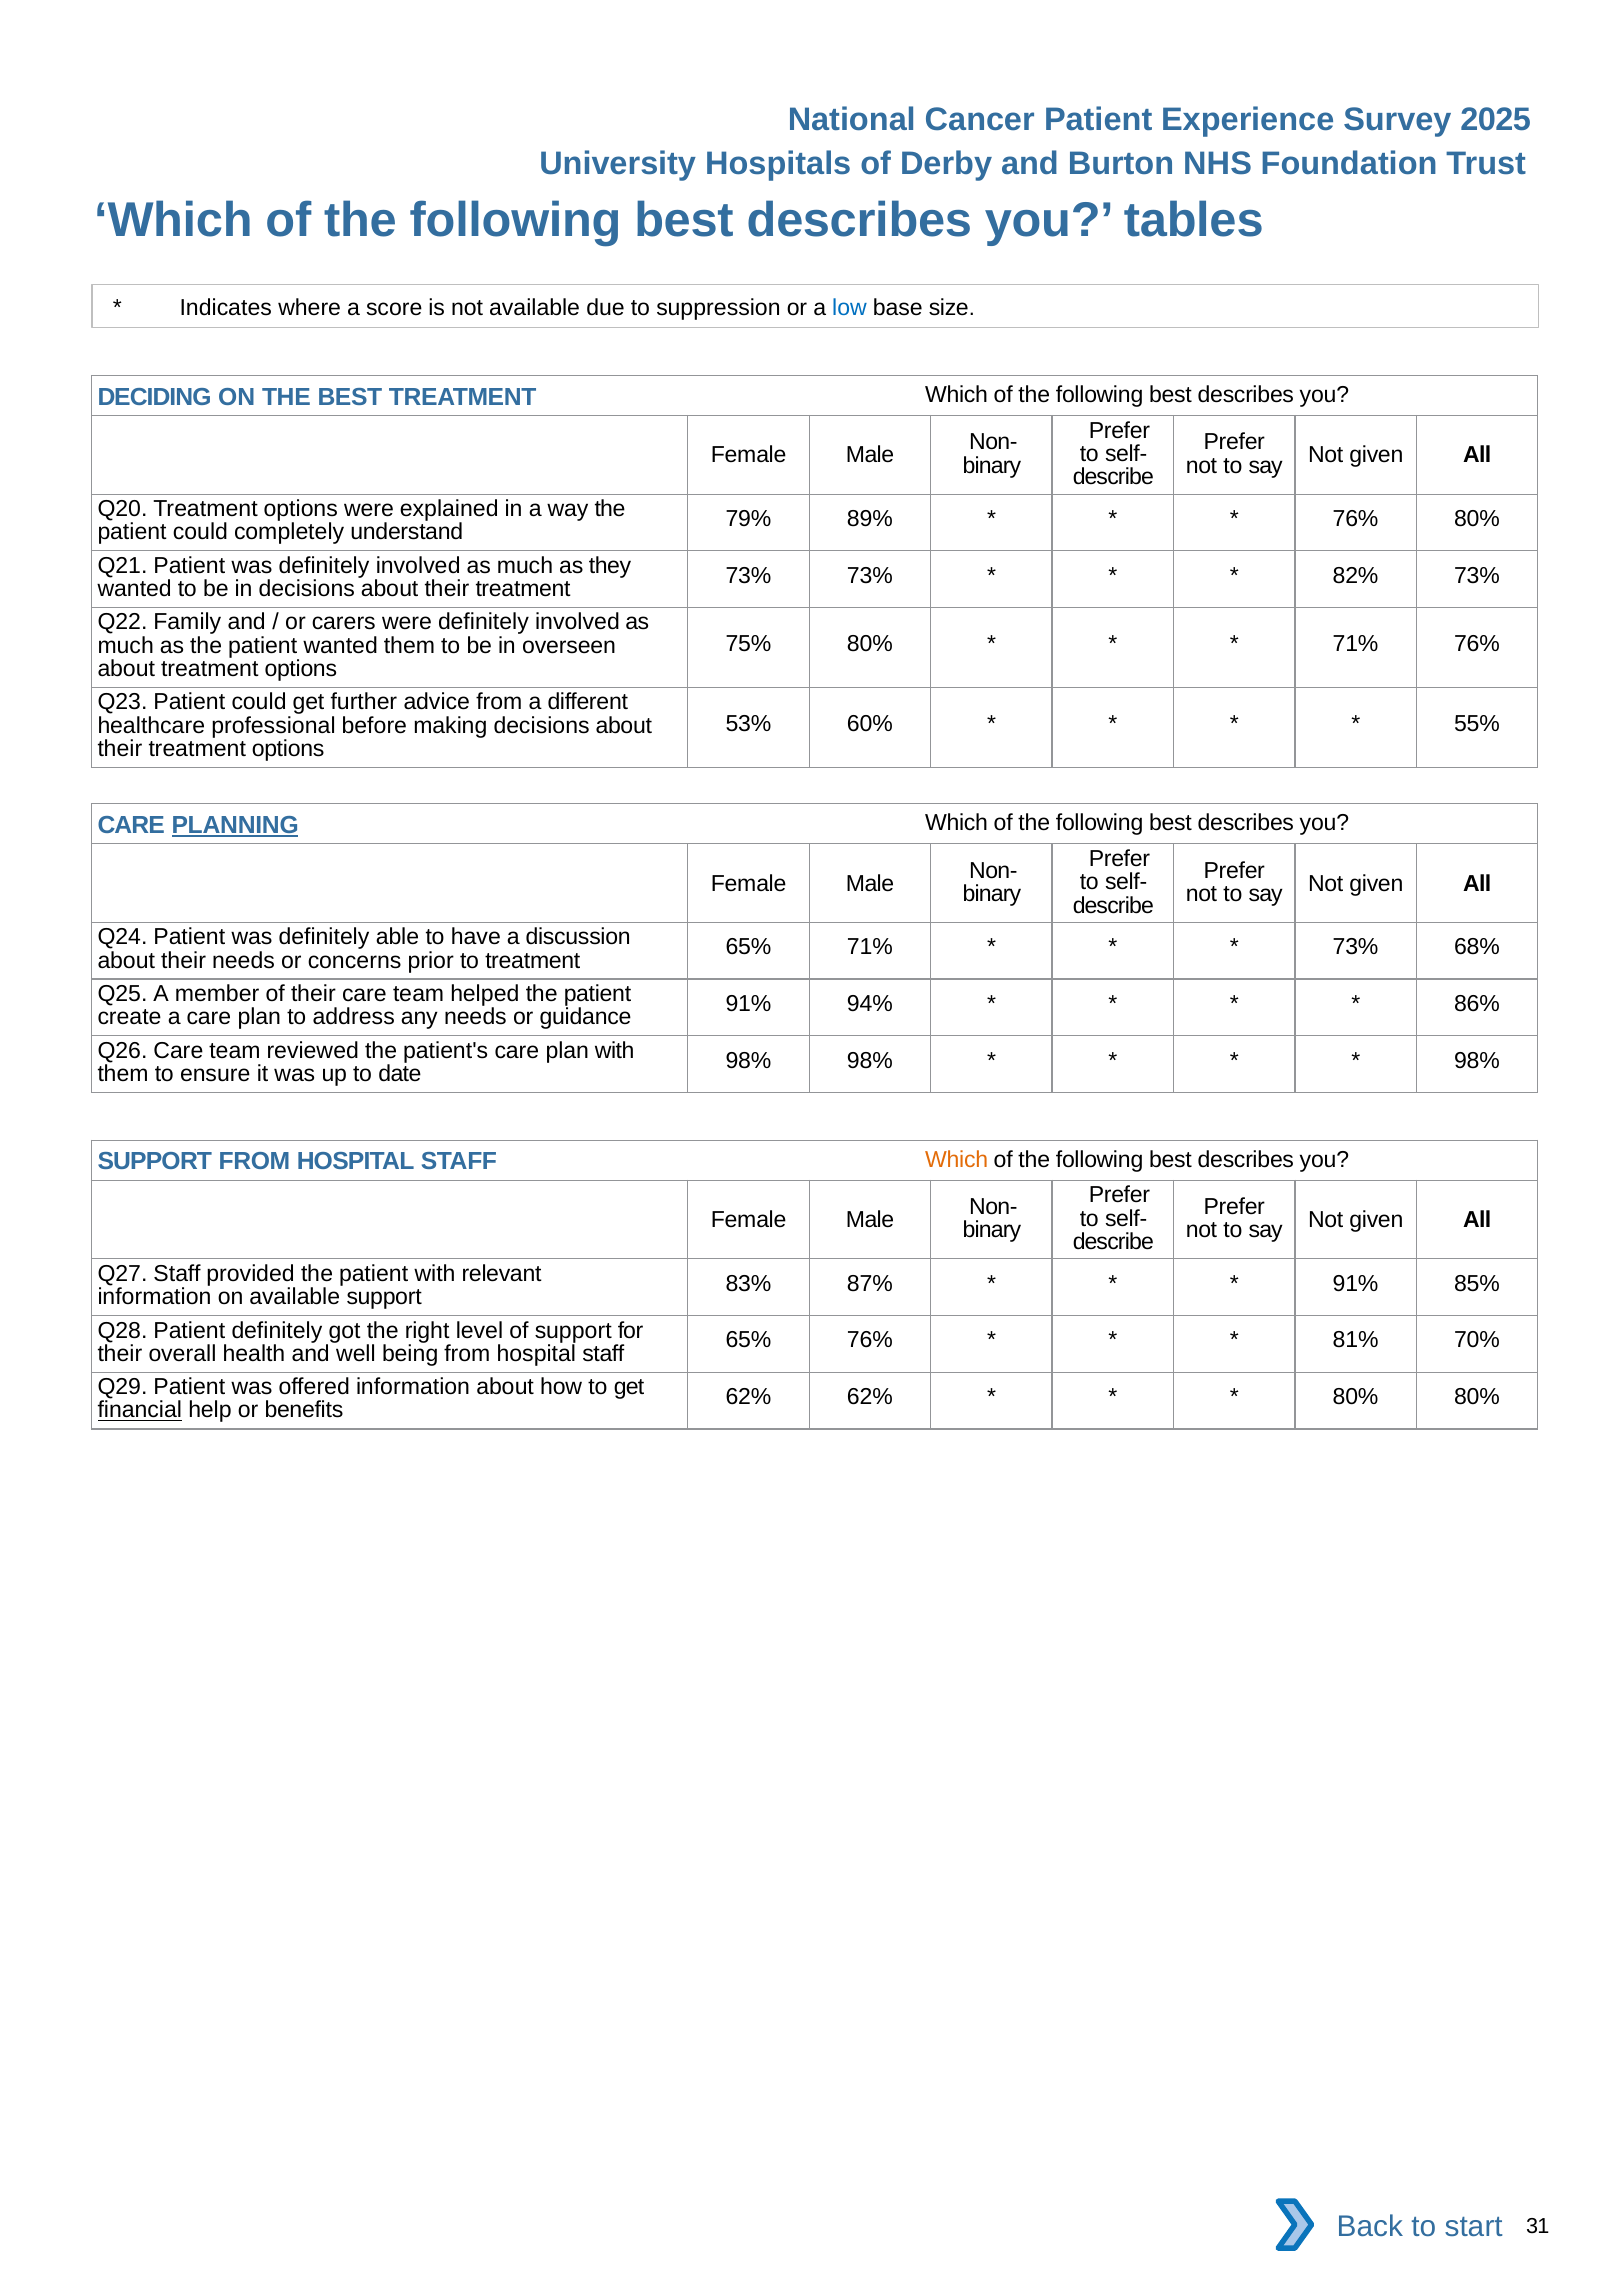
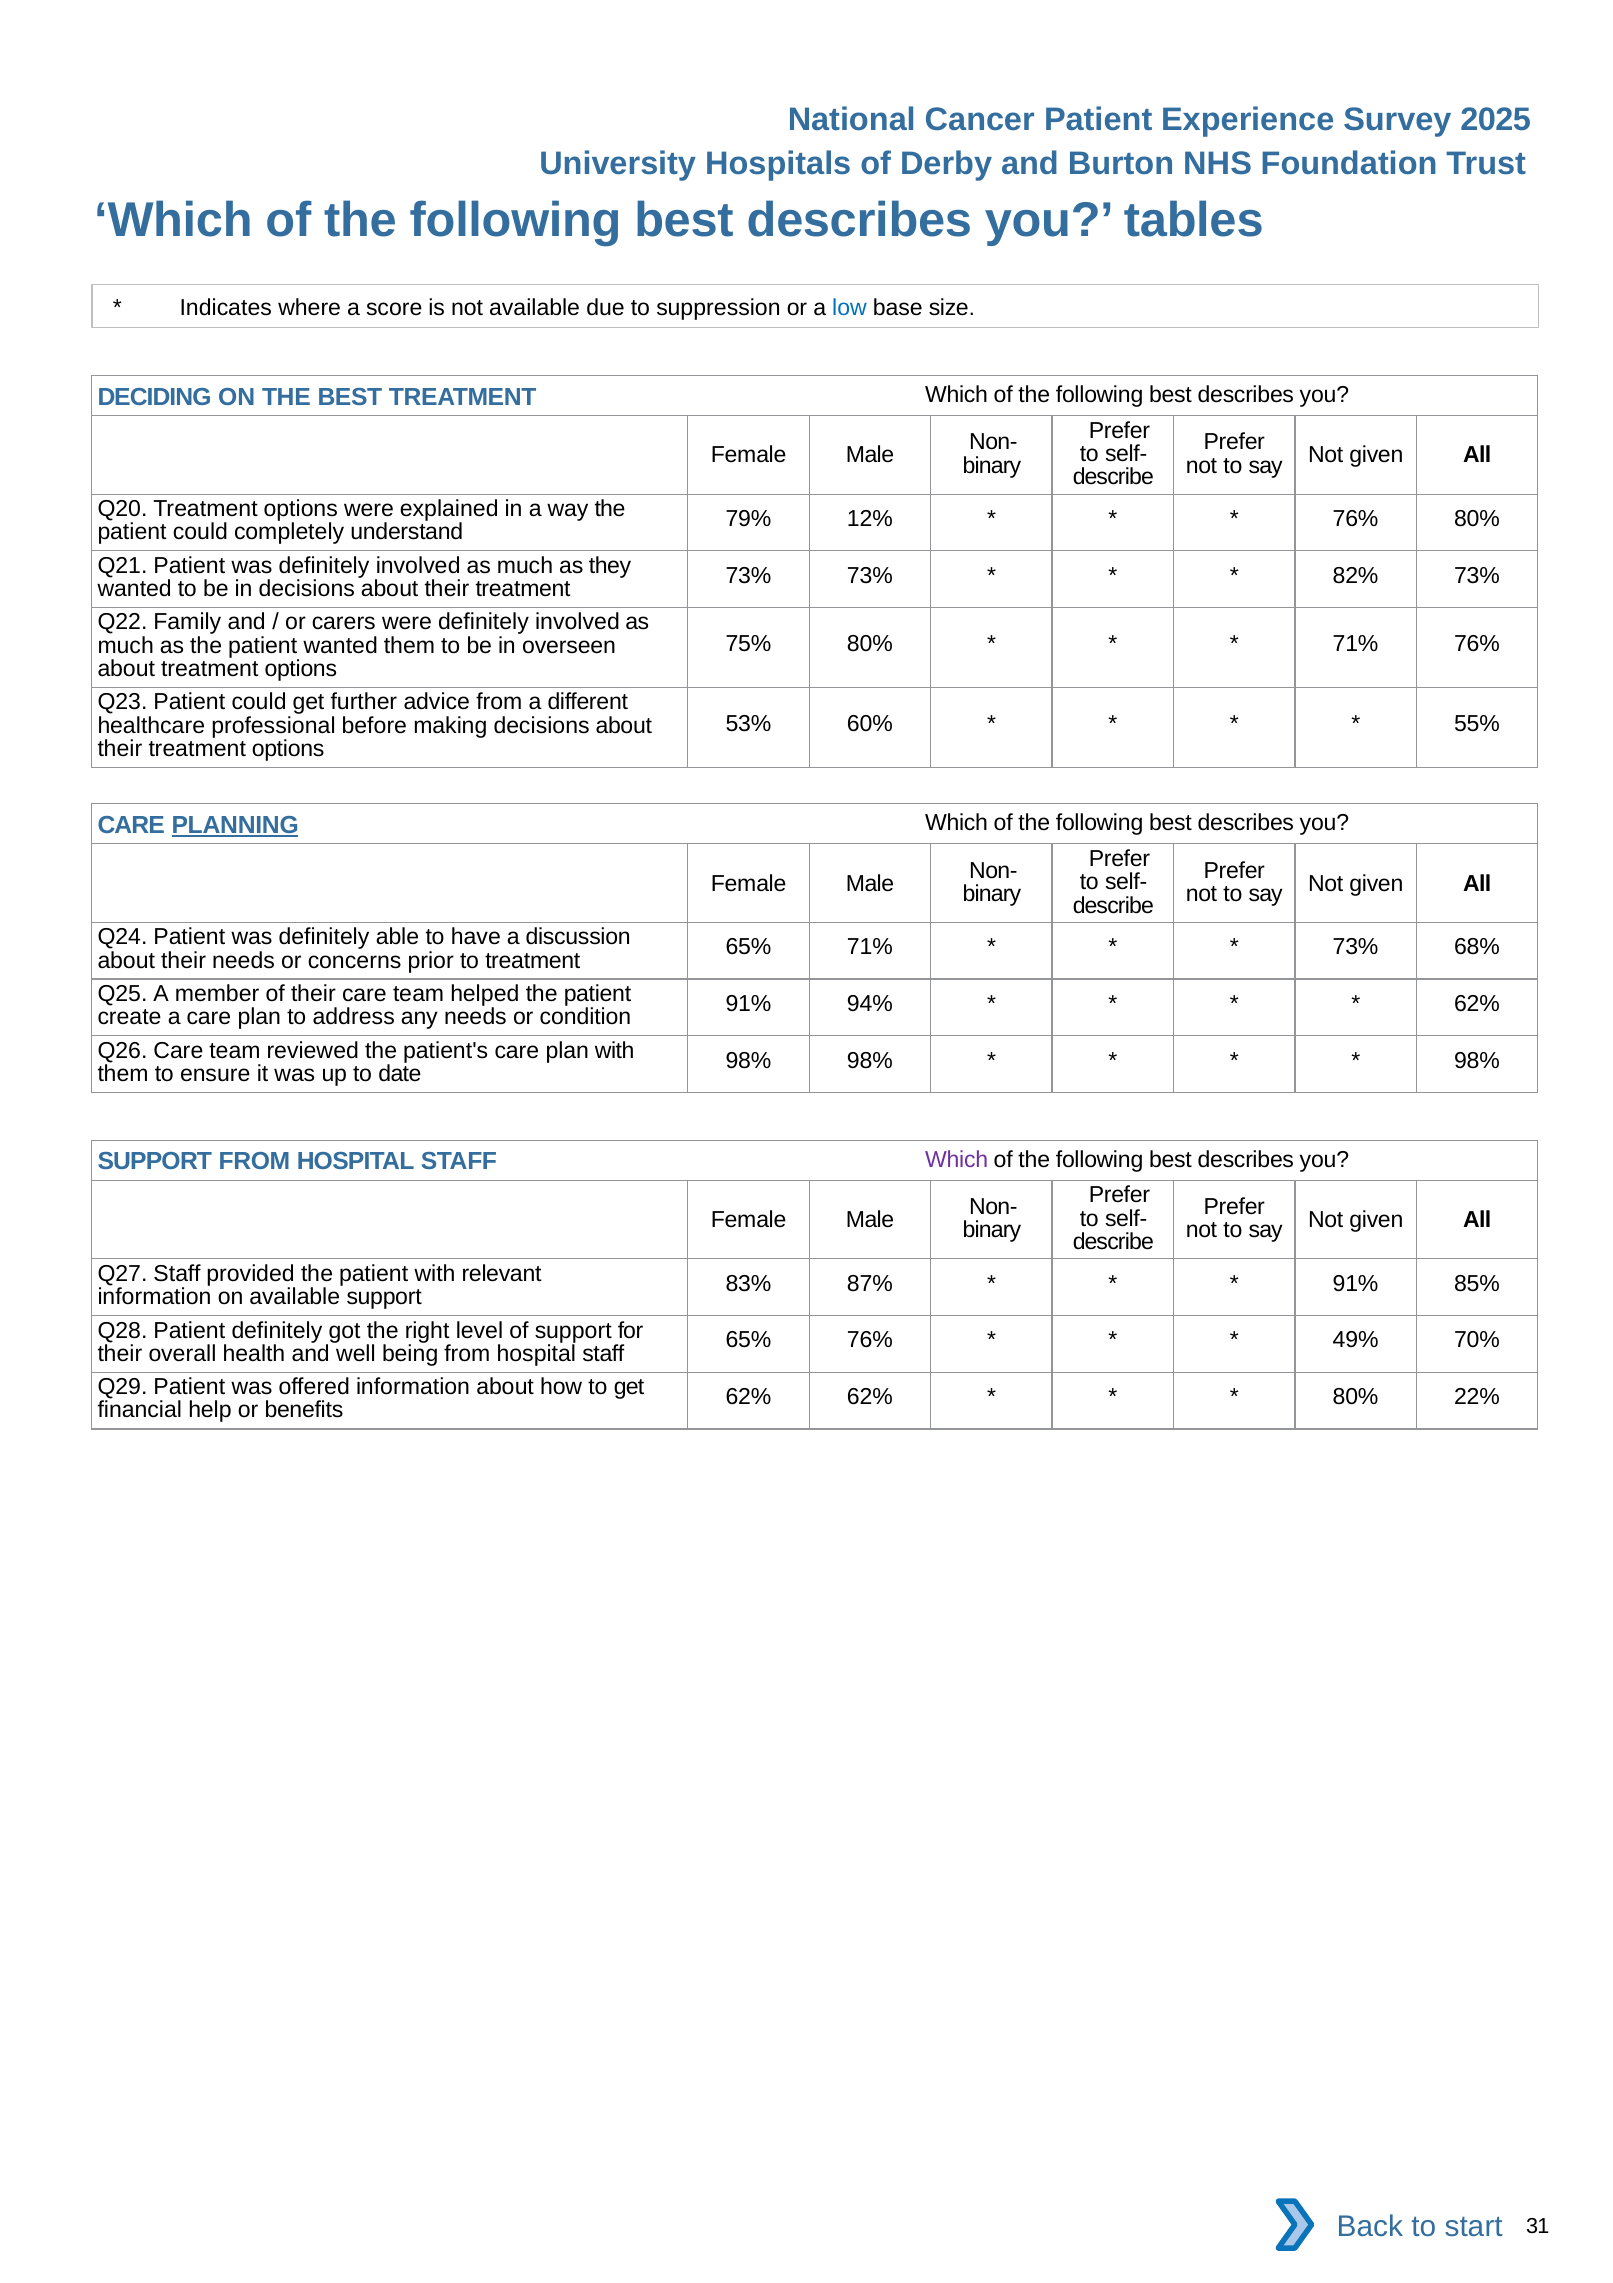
89%: 89% -> 12% (870, 519)
86%: 86% -> 62% (1477, 1004)
guidance: guidance -> condition (585, 1017)
Which colour: orange -> purple (957, 1159)
81%: 81% -> 49% (1356, 1340)
80% 80%: 80% -> 22% (1477, 1397)
financial underline: present -> none (140, 1410)
